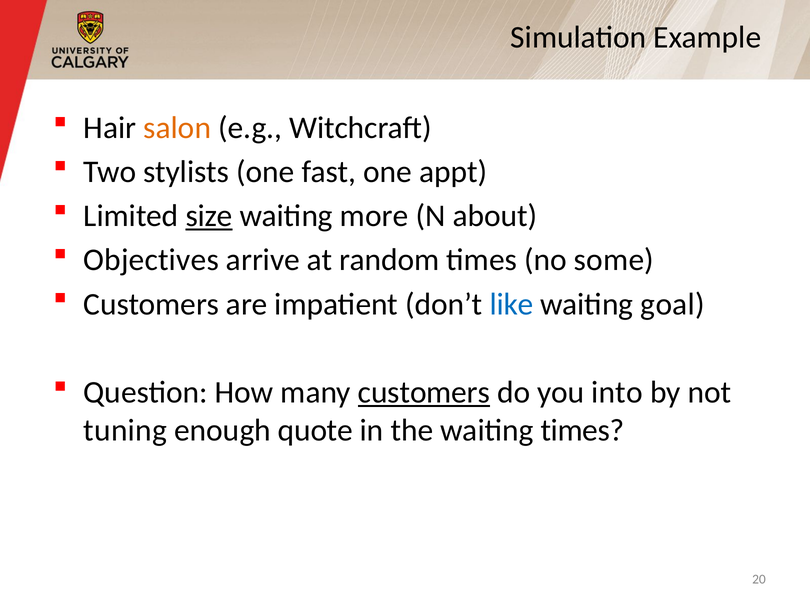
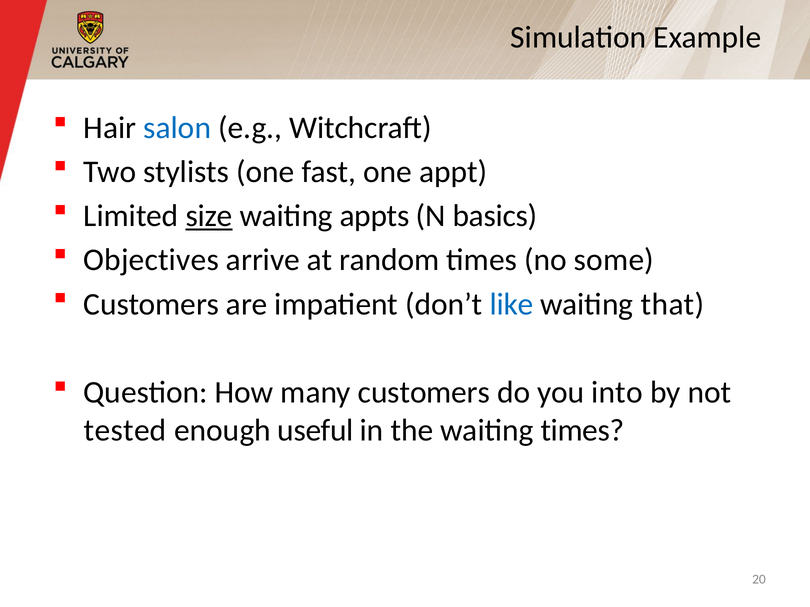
salon colour: orange -> blue (177, 128)
more: more -> appts (374, 216)
about: about -> basics (495, 216)
goal: goal -> that (673, 304)
customers underline: present -> none (424, 393)
tuning: tuning -> tested (125, 431)
quote: quote -> useful (315, 431)
